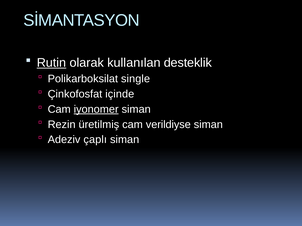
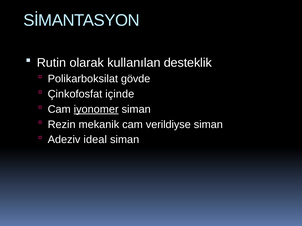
Rutin underline: present -> none (52, 63)
single: single -> gövde (136, 79)
üretilmiş: üretilmiş -> mekanik (99, 125)
çaplı: çaplı -> ideal (95, 140)
